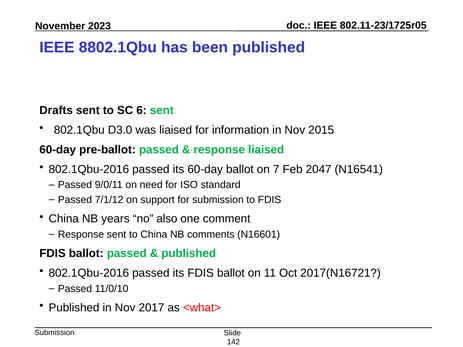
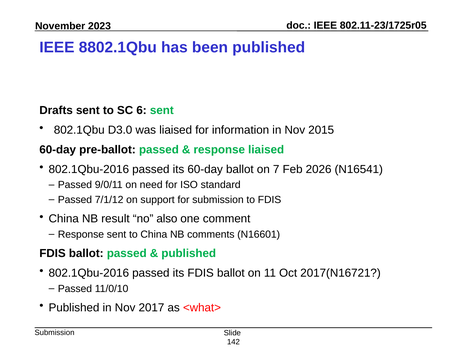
2047: 2047 -> 2026 (319, 169)
years: years -> result (115, 219)
